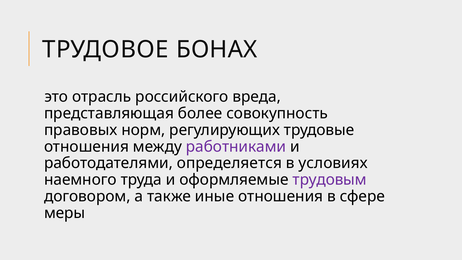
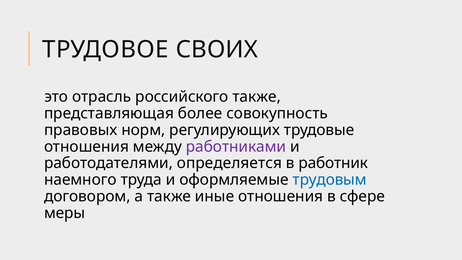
БОНАХ: БОНАХ -> СВОИХ (217, 50)
российского вреда: вреда -> также (257, 97)
условиях: условиях -> работник (333, 163)
трудовым colour: purple -> blue (330, 180)
